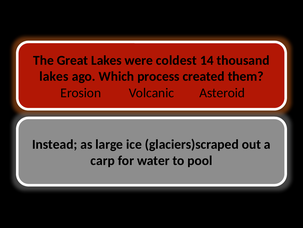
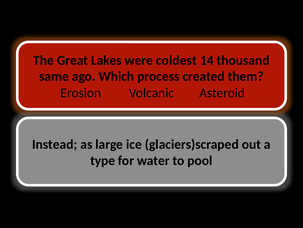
lakes: lakes -> same (54, 76)
carp: carp -> type (103, 160)
